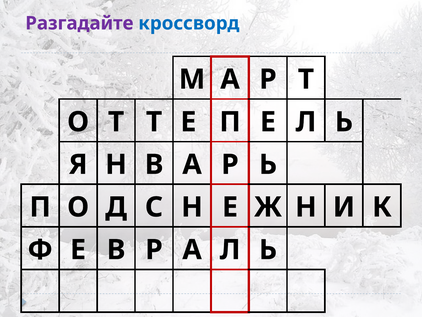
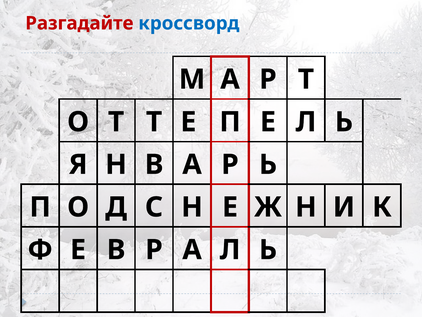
Разгадайте colour: purple -> red (79, 23)
